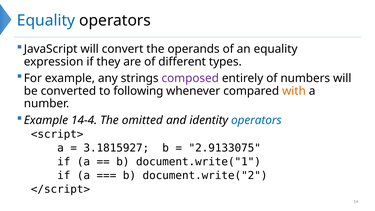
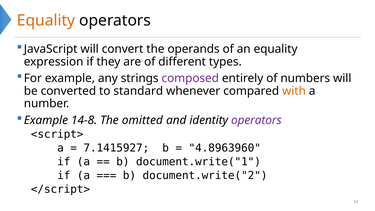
Equality colour: blue -> orange (46, 20)
following: following -> standard (138, 91)
14-4: 14-4 -> 14-8 (84, 120)
operators colour: blue -> purple (256, 120)
3.1815927: 3.1815927 -> 7.1415927 (116, 148)
2.9133075: 2.9133075 -> 4.8963960 (225, 148)
